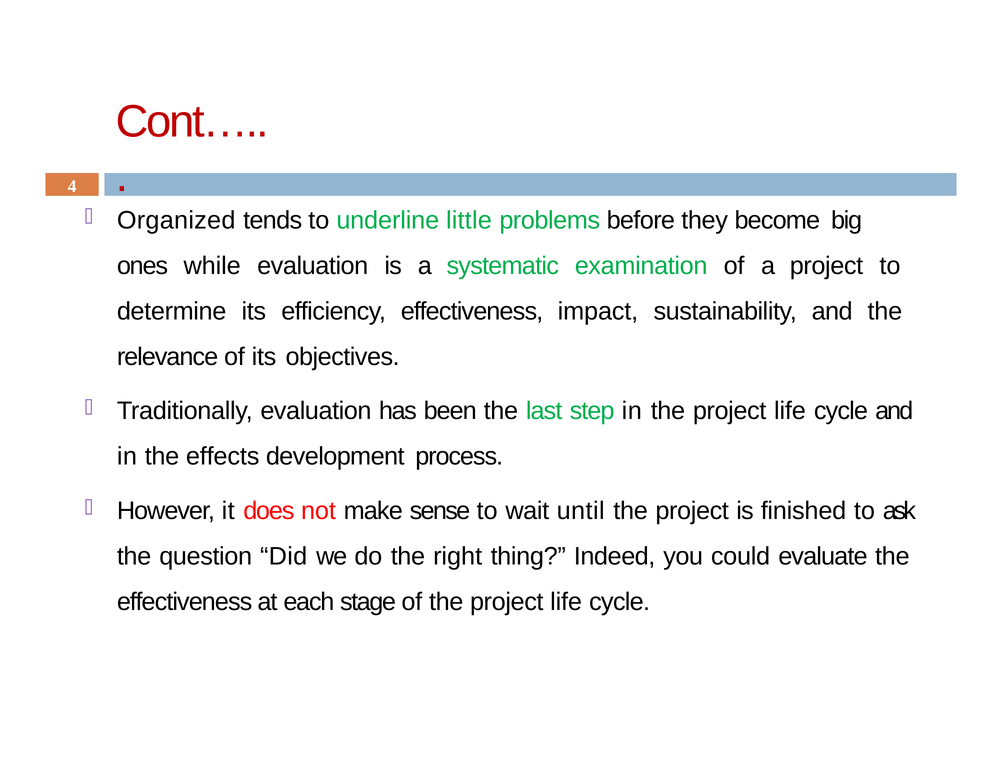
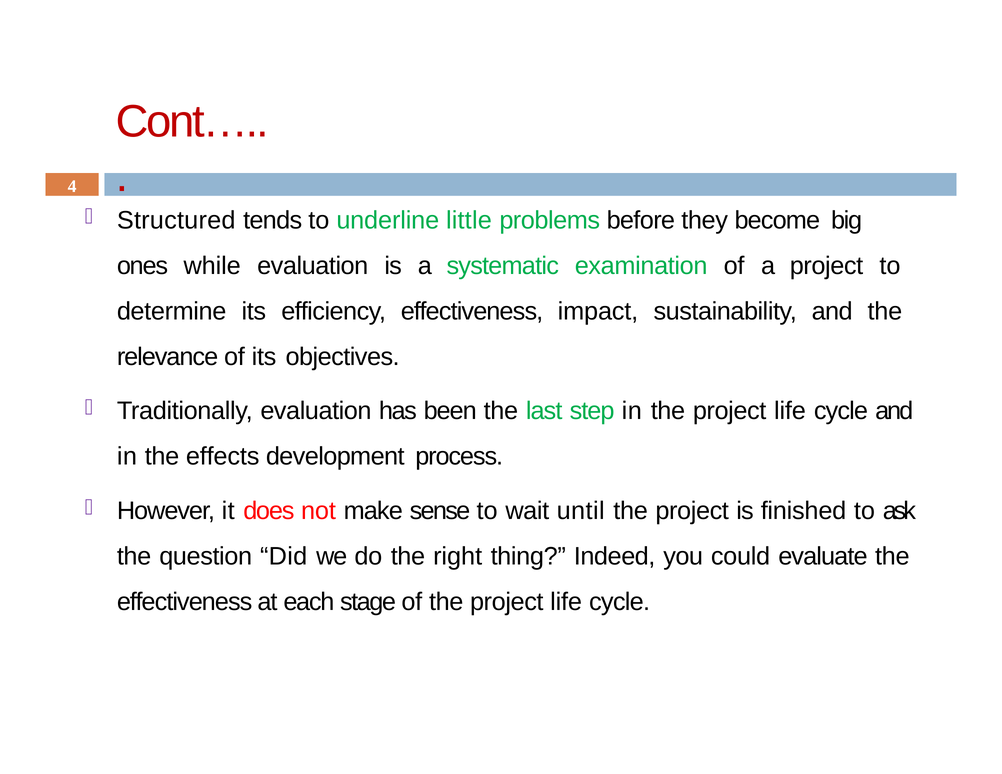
Organized: Organized -> Structured (176, 220)
